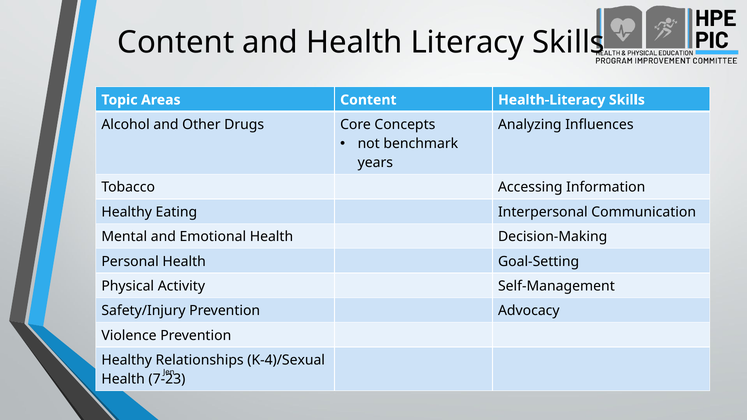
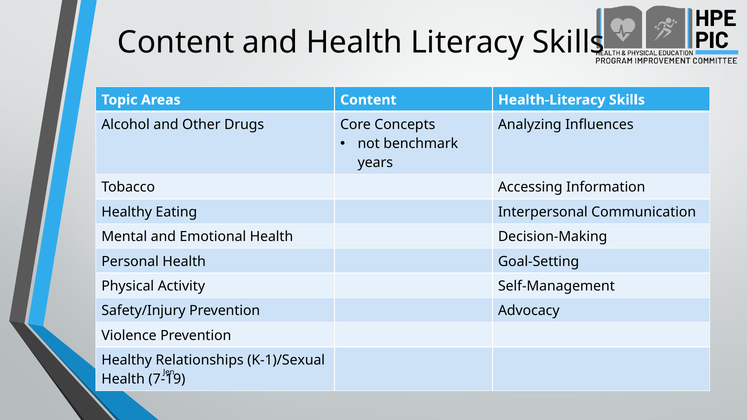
K-4)/Sexual: K-4)/Sexual -> K-1)/Sexual (286, 360)
7-23: 7-23 -> 7-19 (167, 379)
